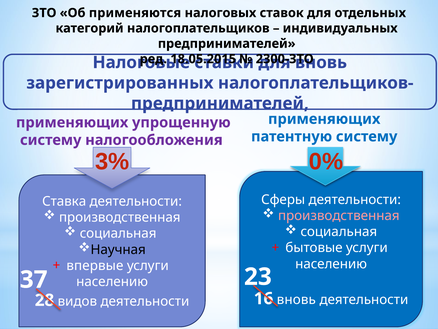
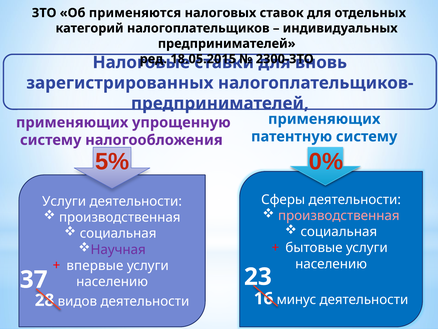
3%: 3% -> 5% (112, 161)
Ставка: Ставка -> Услуги (64, 201)
Научная colour: black -> purple (118, 249)
вновь: вновь -> минус (296, 299)
